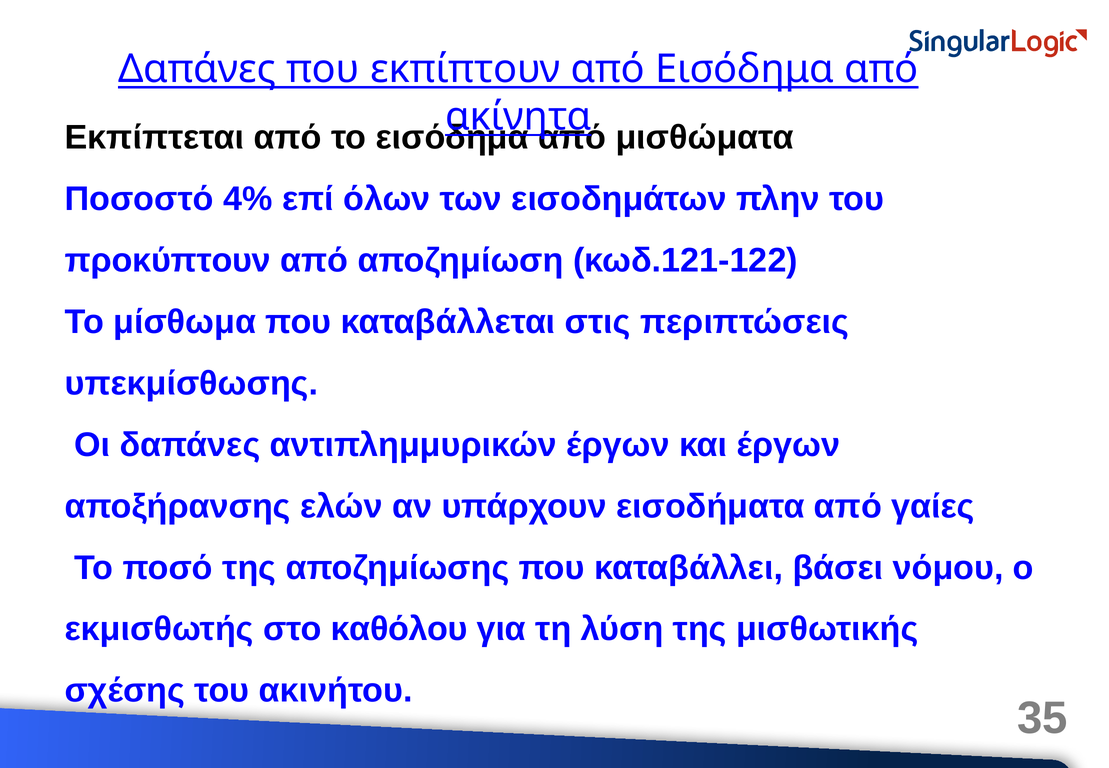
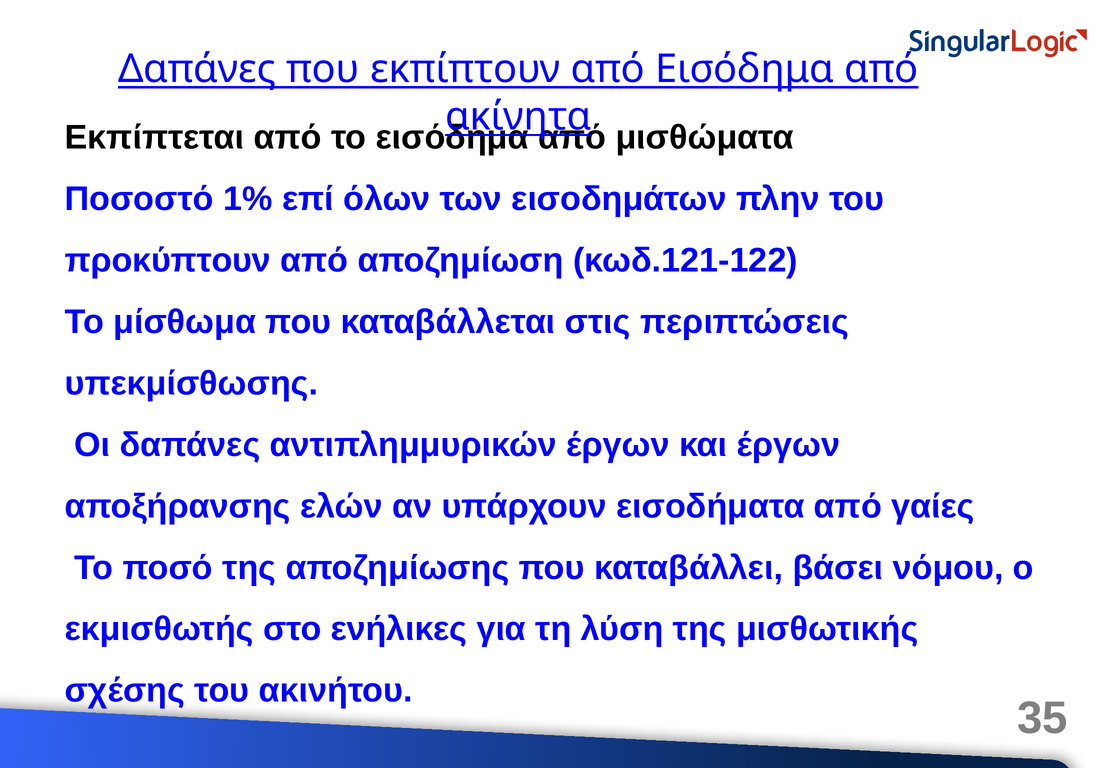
4%: 4% -> 1% (248, 199)
καθόλου: καθόλου -> ενήλικες (399, 629)
